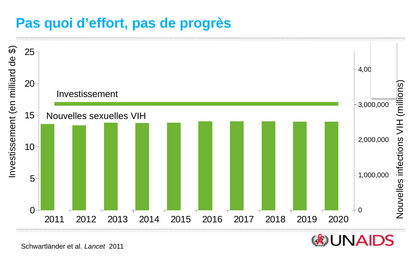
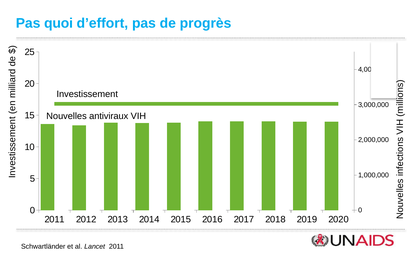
sexuelles: sexuelles -> antiviraux (109, 116)
